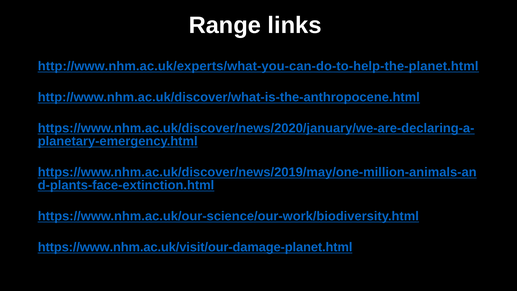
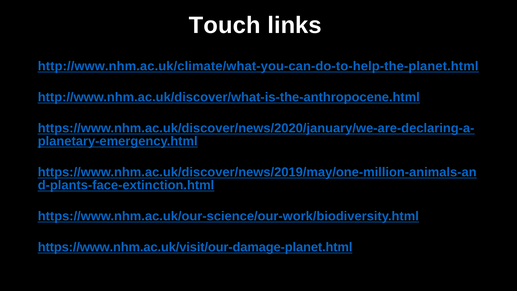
Range: Range -> Touch (225, 25)
http://www.nhm.ac.uk/experts/what-you-can-do-to-help-the-planet.html: http://www.nhm.ac.uk/experts/what-you-can-do-to-help-the-planet.html -> http://www.nhm.ac.uk/climate/what-you-can-do-to-help-the-planet.html (258, 66)
